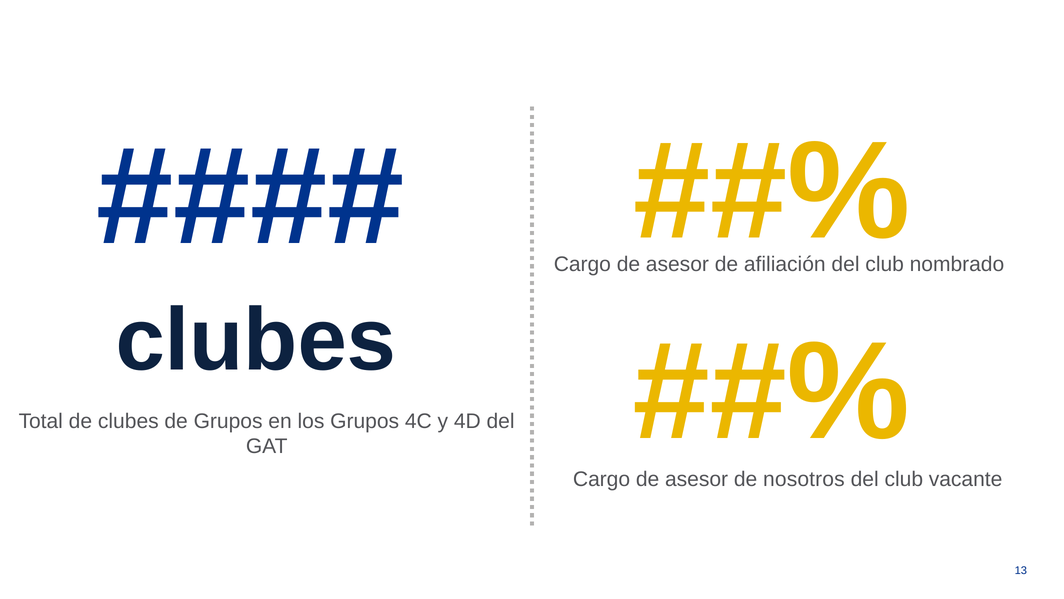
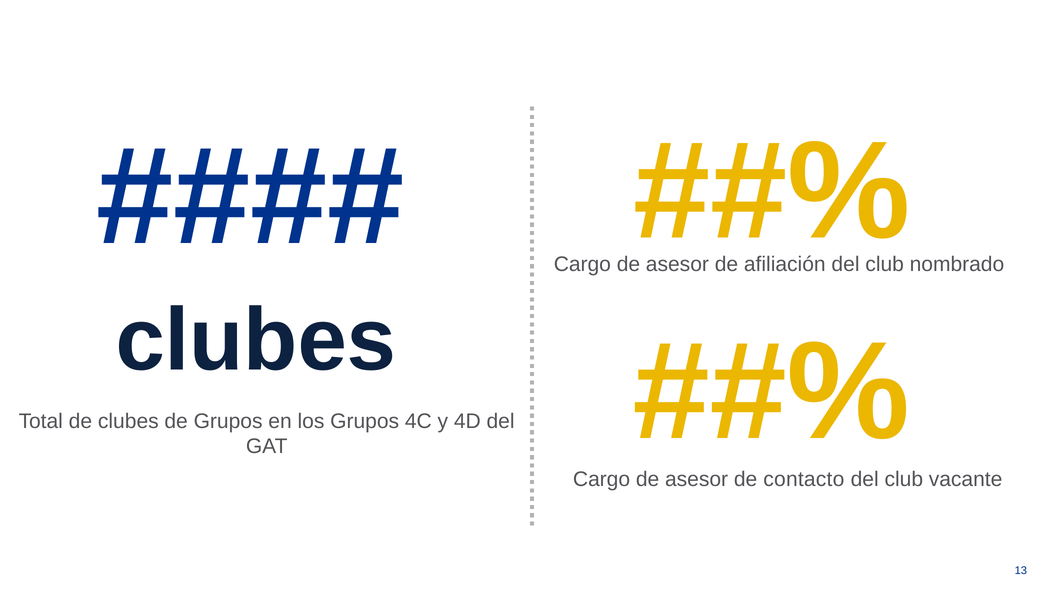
nosotros: nosotros -> contacto (804, 479)
